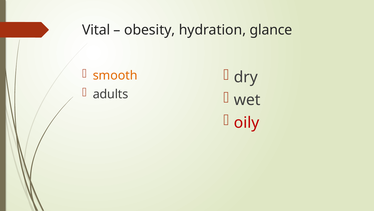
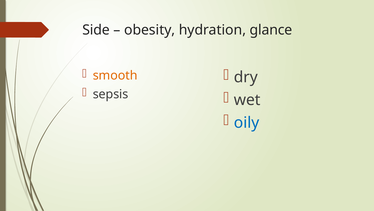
Vital: Vital -> Side (96, 30)
adults: adults -> sepsis (111, 94)
oily colour: red -> blue (247, 122)
